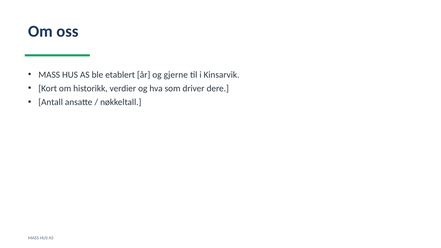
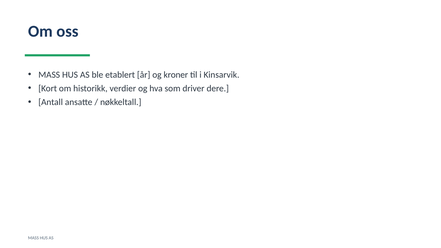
gjerne: gjerne -> kroner (176, 75)
